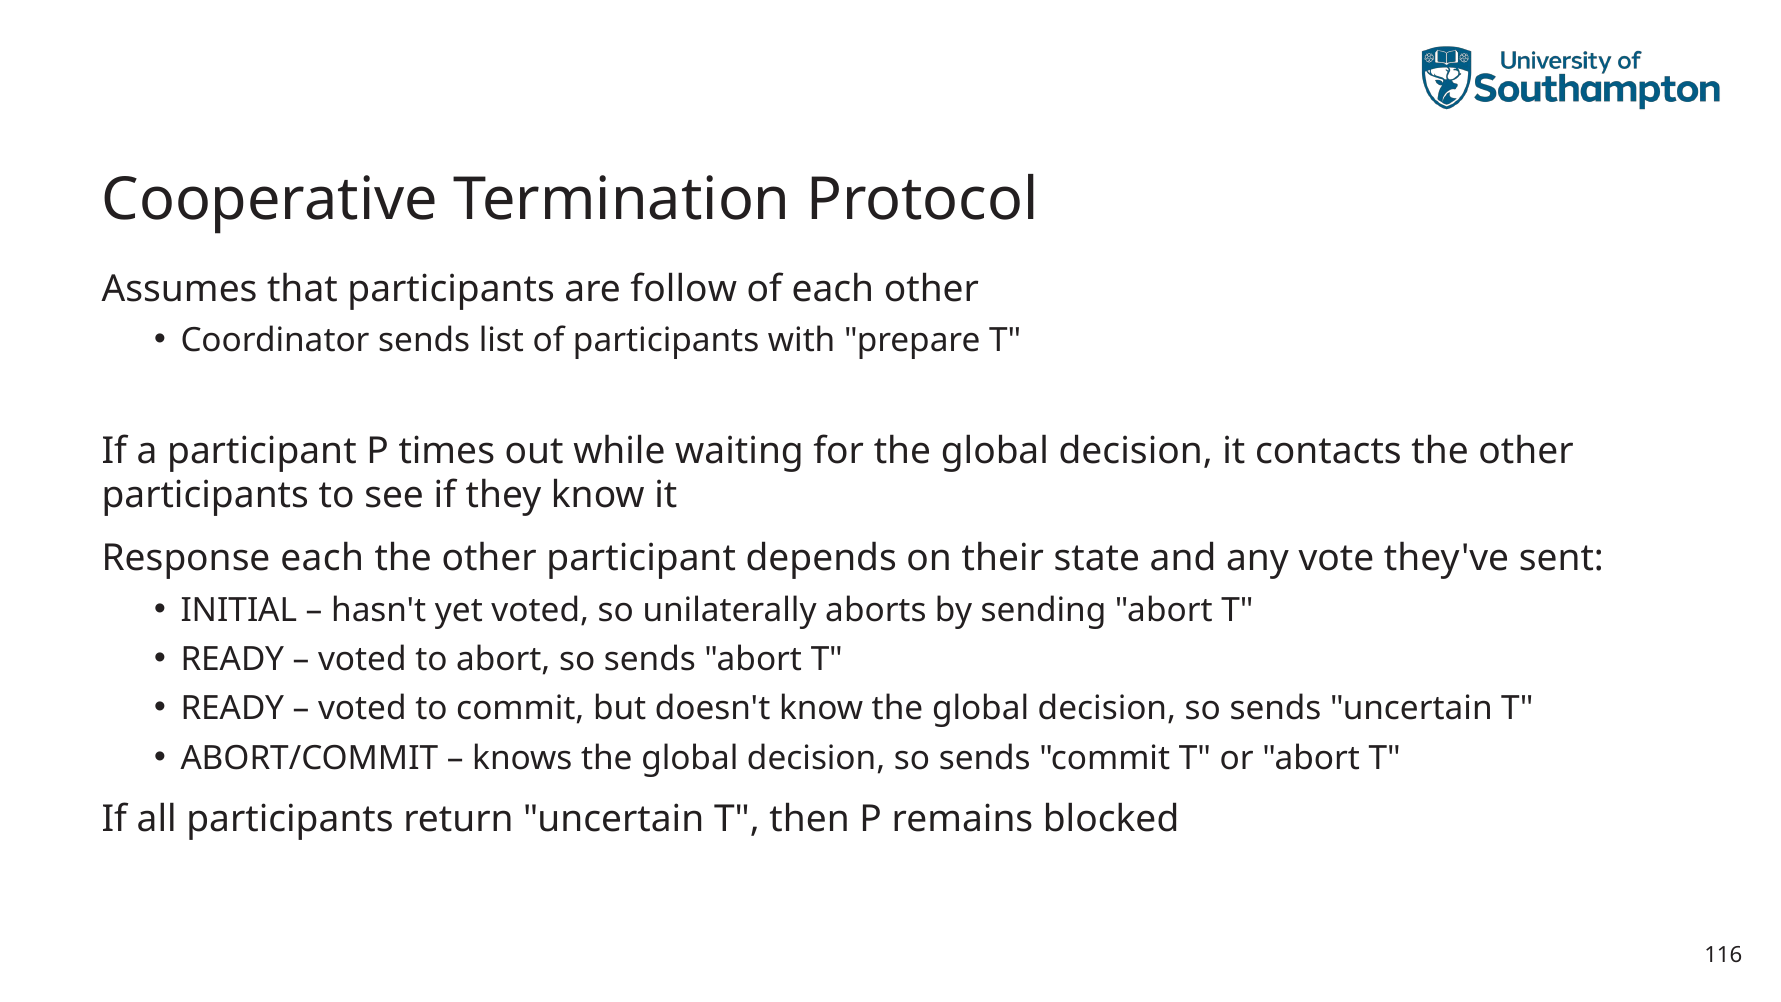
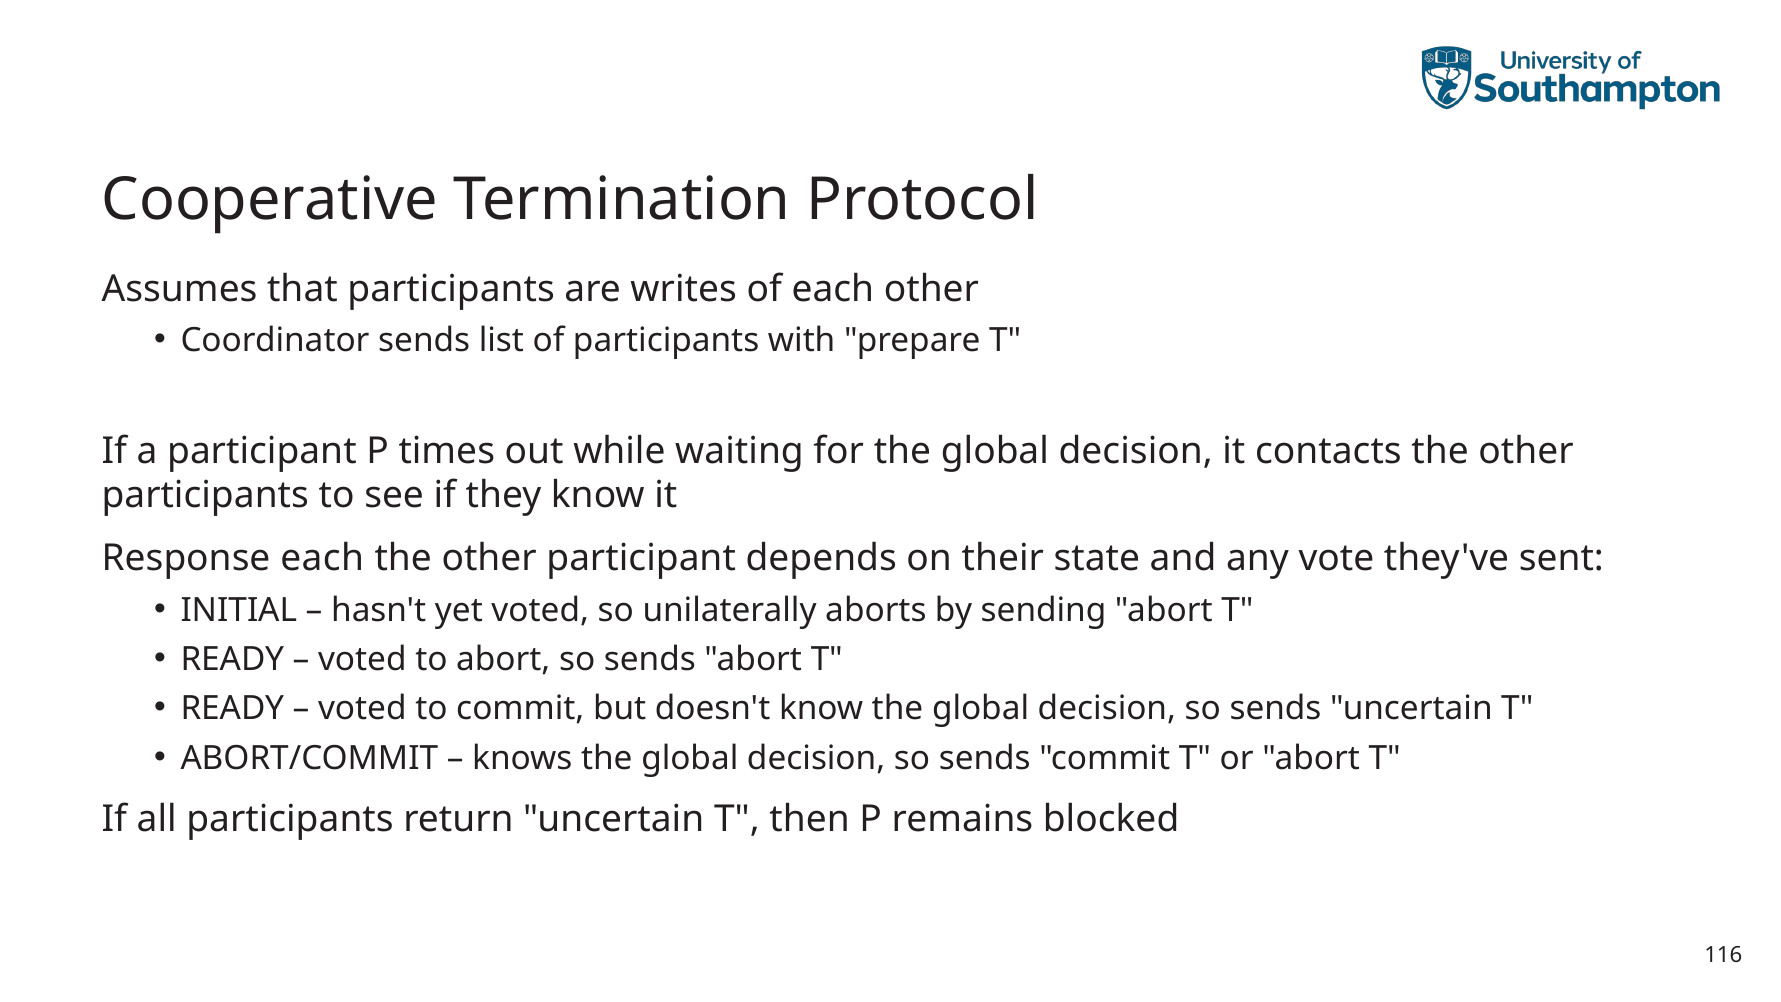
follow: follow -> writes (684, 289)
